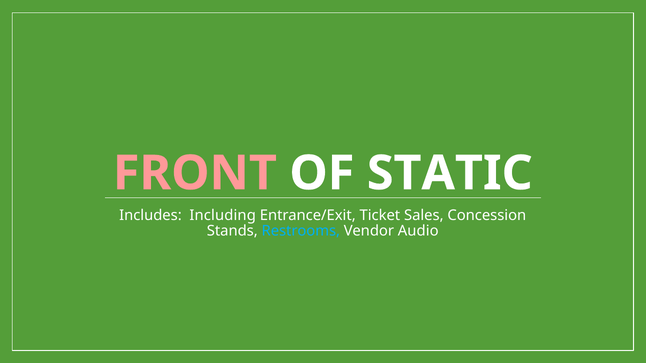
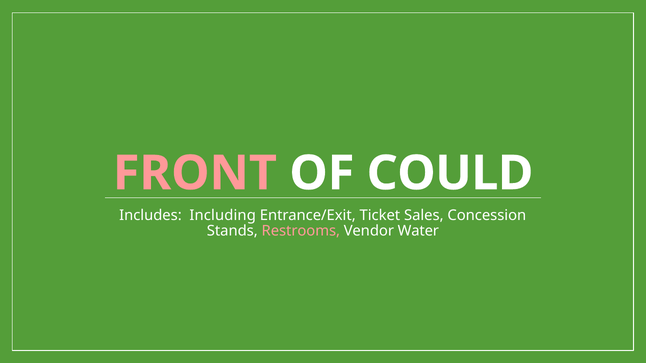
STATIC: STATIC -> COULD (450, 173)
Restrooms colour: light blue -> pink (301, 231)
Audio: Audio -> Water (418, 231)
